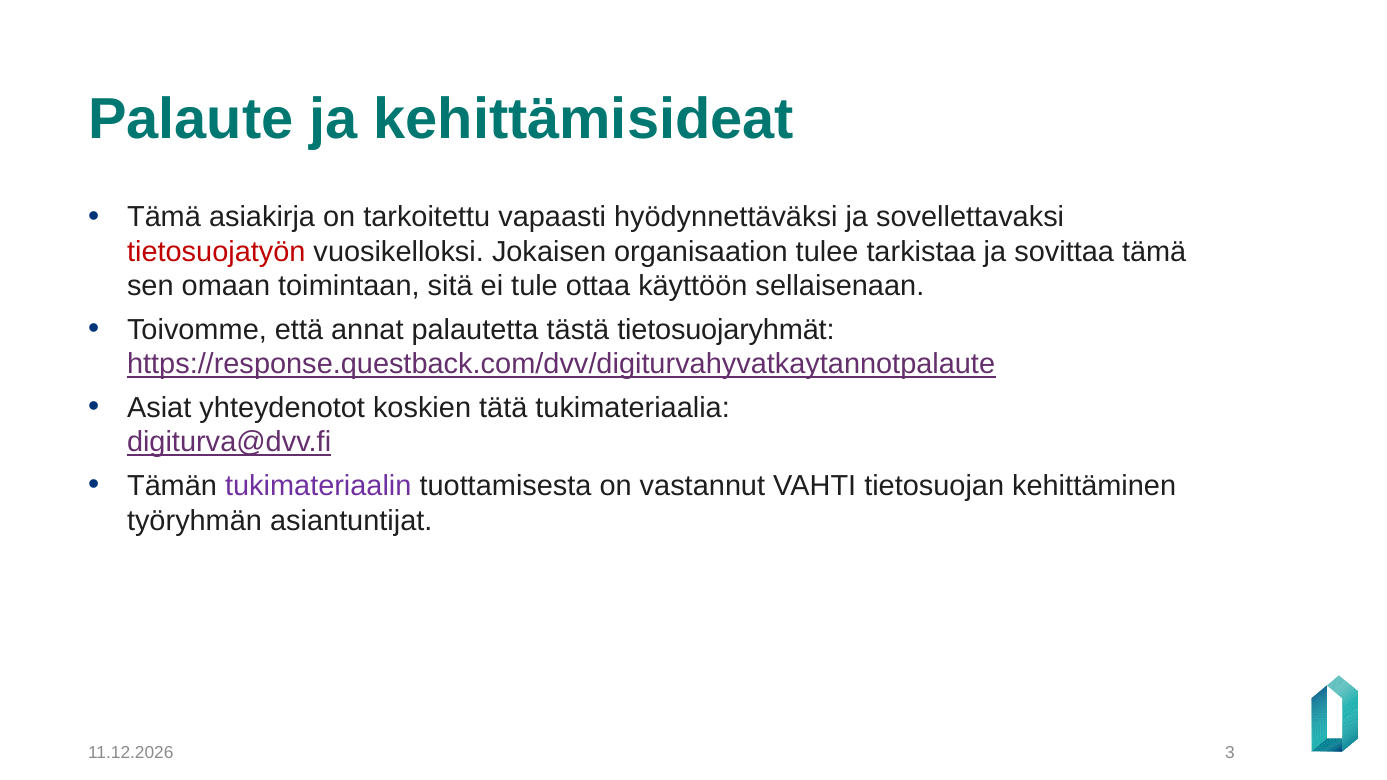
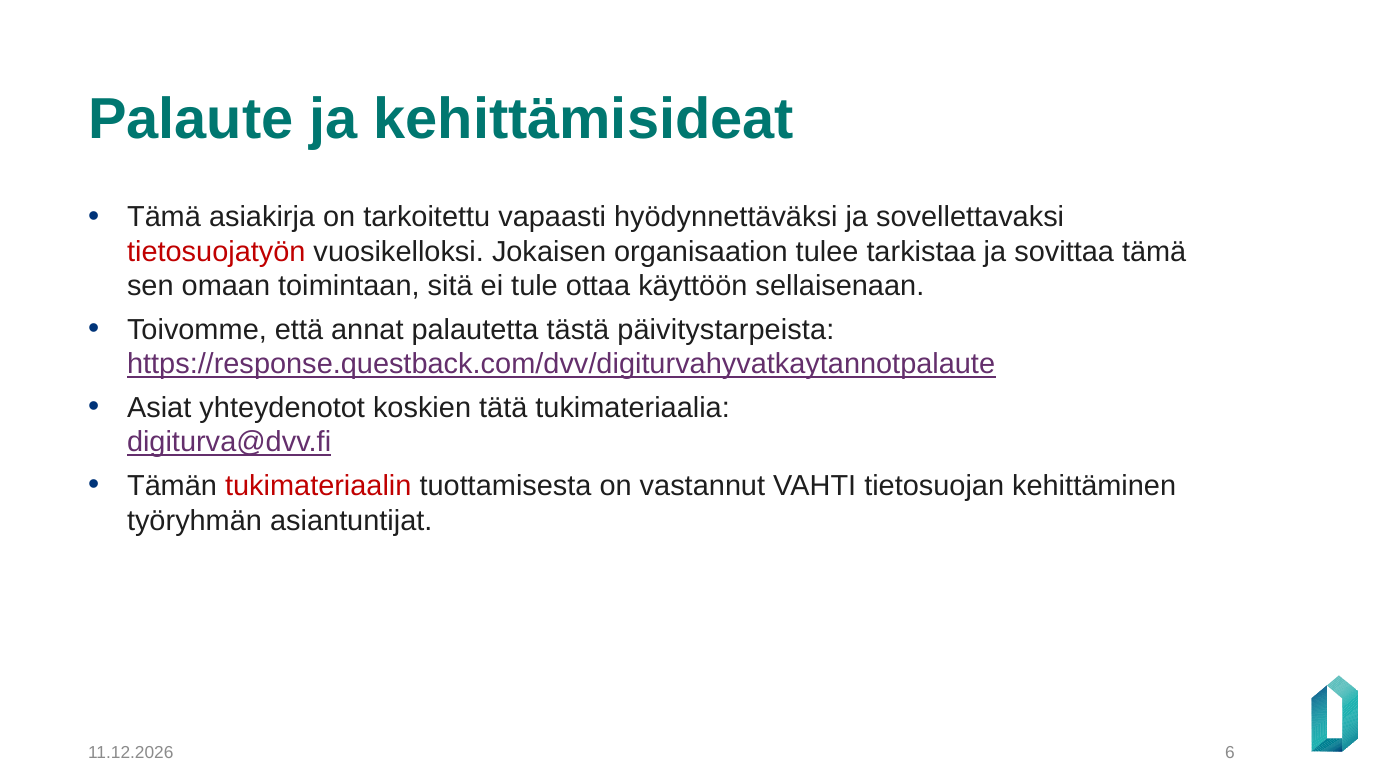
tietosuojaryhmät: tietosuojaryhmät -> päivitystarpeista (726, 330)
tukimateriaalin colour: purple -> red (318, 486)
3: 3 -> 6 (1230, 753)
